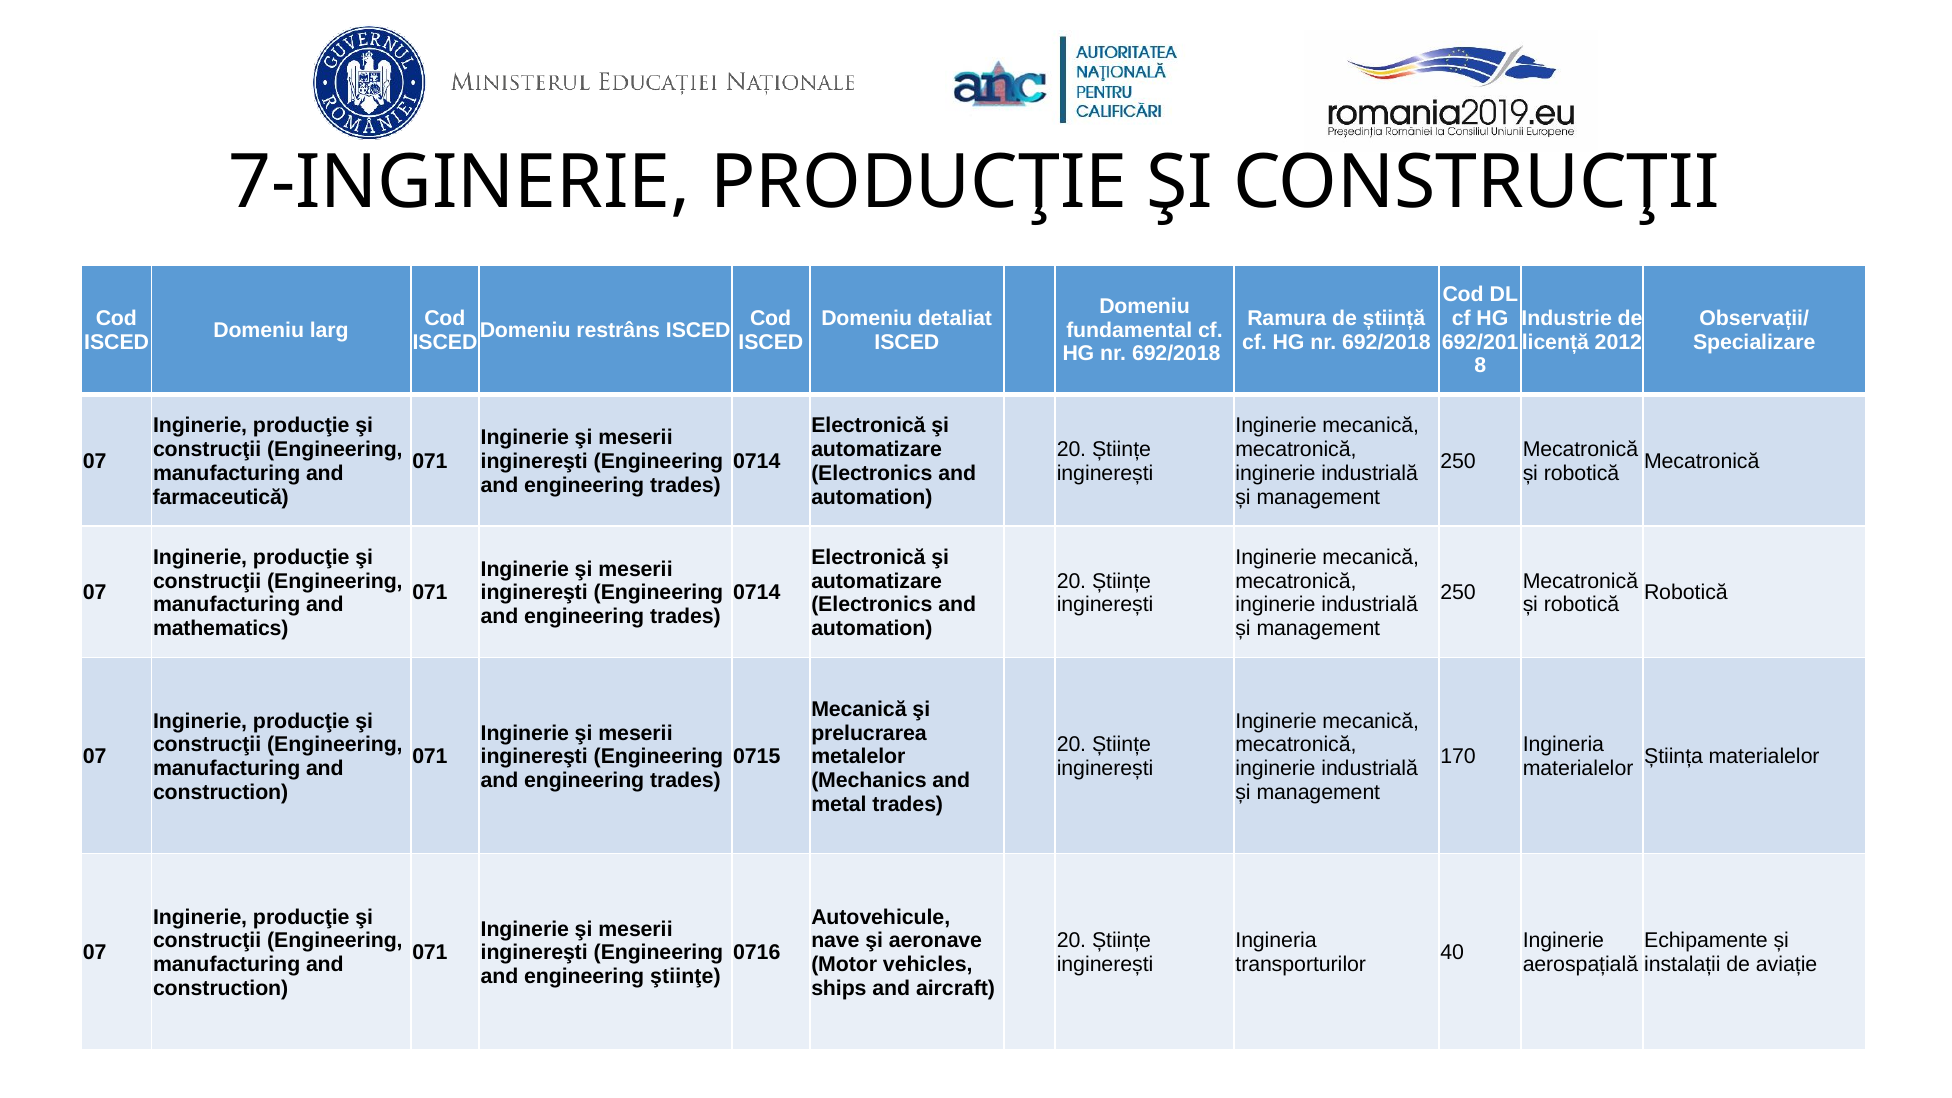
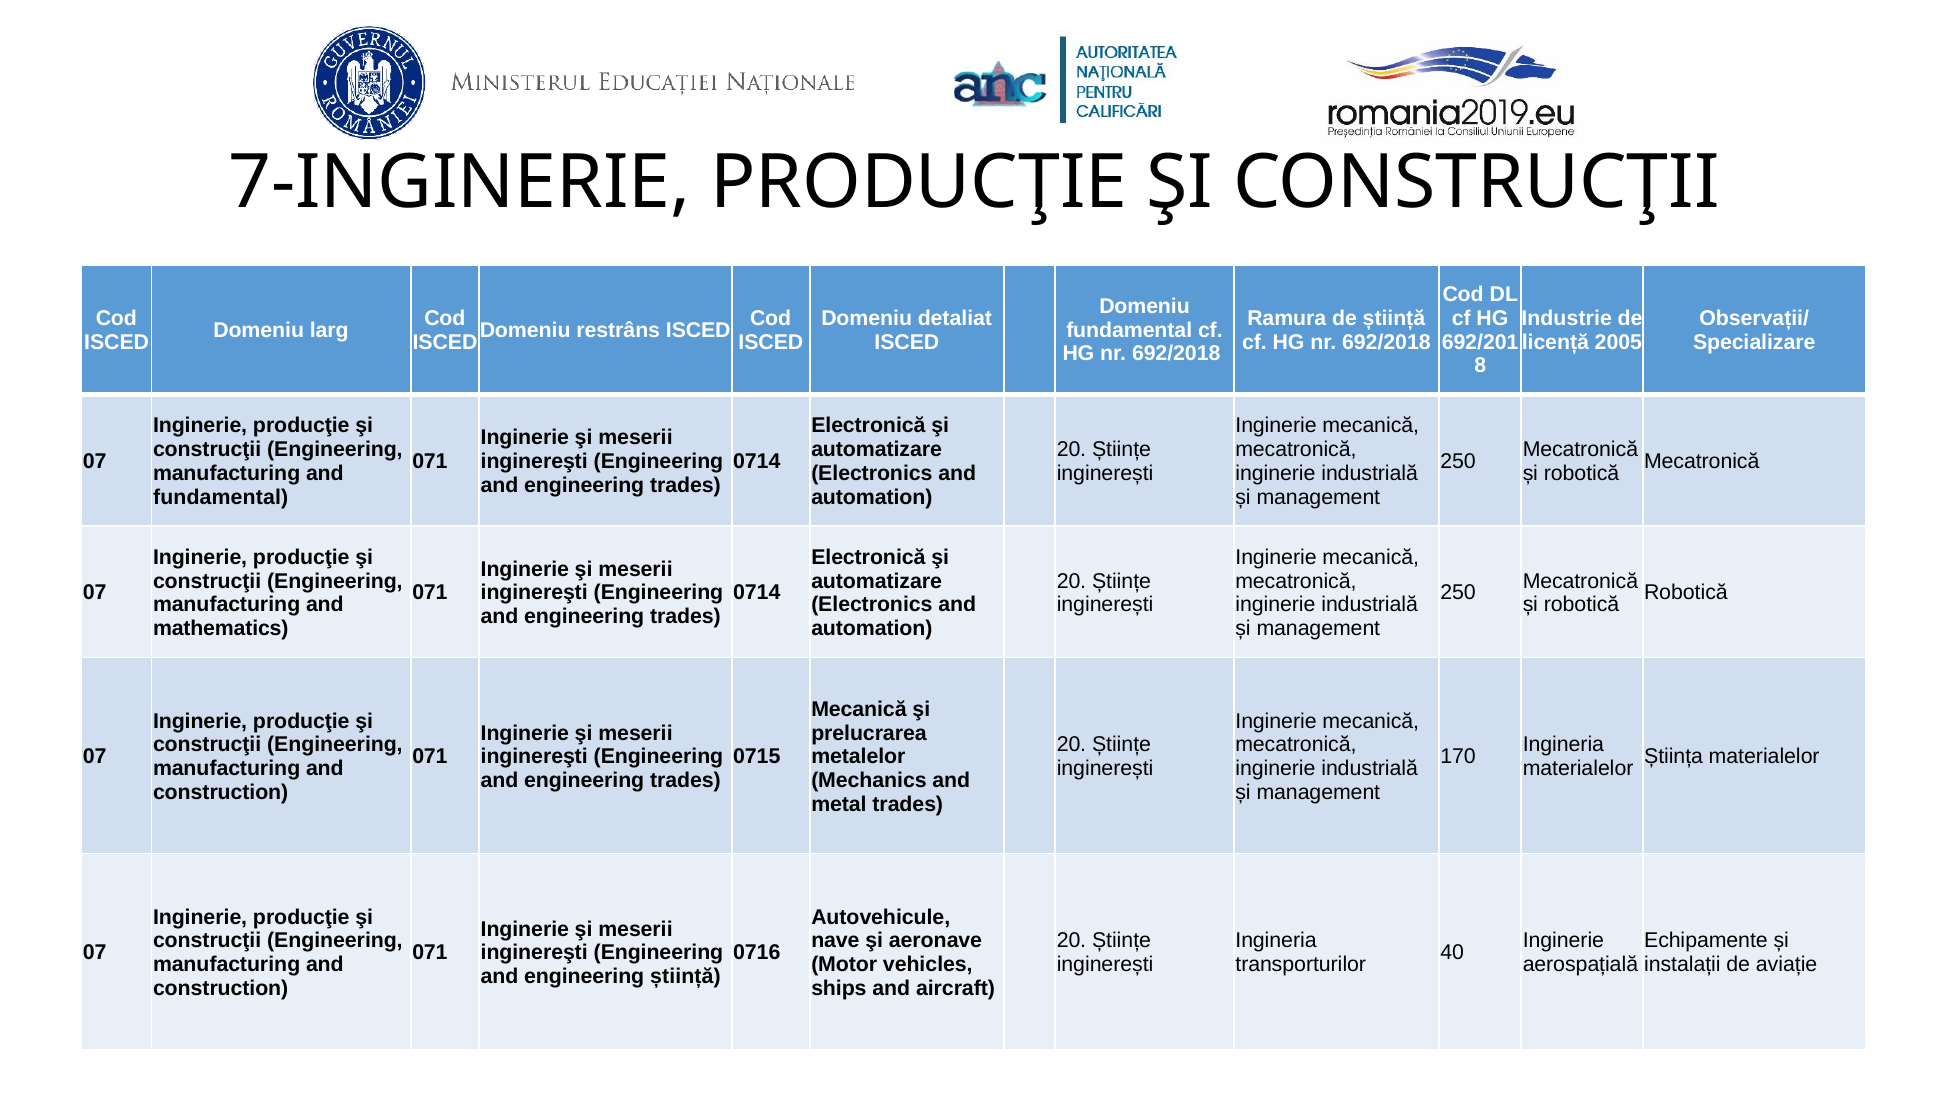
2012: 2012 -> 2005 (1618, 342)
farmaceutică: farmaceutică -> fundamental (221, 497)
engineering ştiinţe: ştiinţe -> știință (685, 976)
